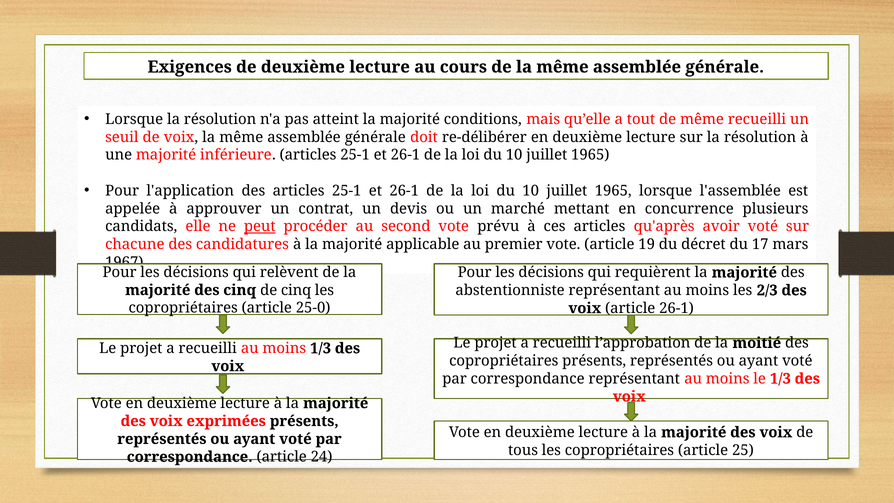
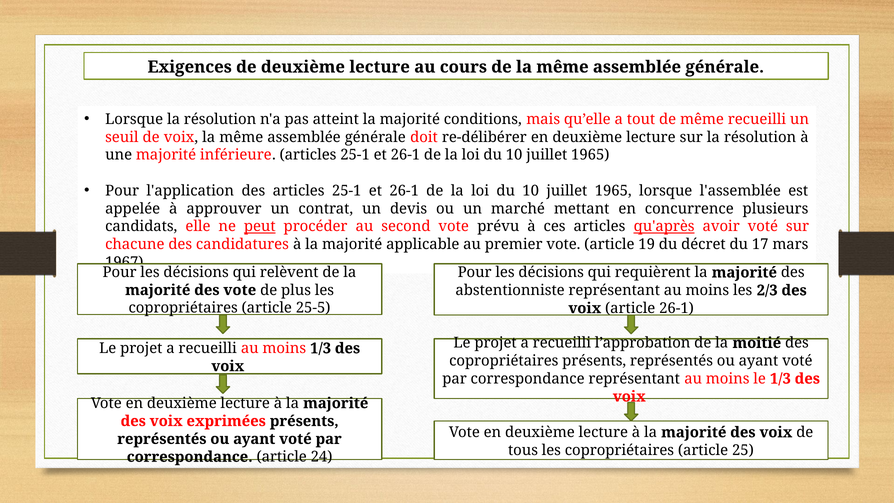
qu'après underline: none -> present (664, 226)
des cinq: cinq -> vote (240, 290)
de cinq: cinq -> plus (296, 290)
25-0: 25-0 -> 25-5 (313, 308)
